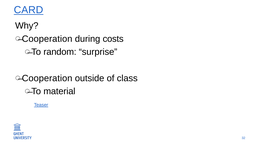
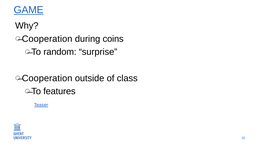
CARD: CARD -> GAME (29, 10)
costs: costs -> coins (113, 39)
material: material -> features (59, 91)
